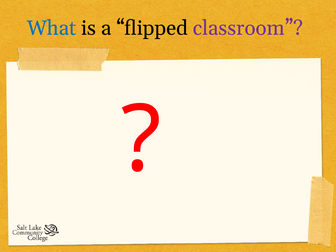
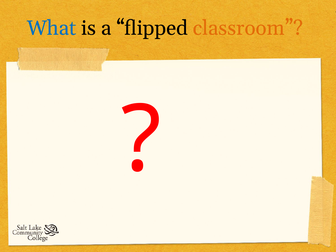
classroom colour: purple -> orange (248, 28)
